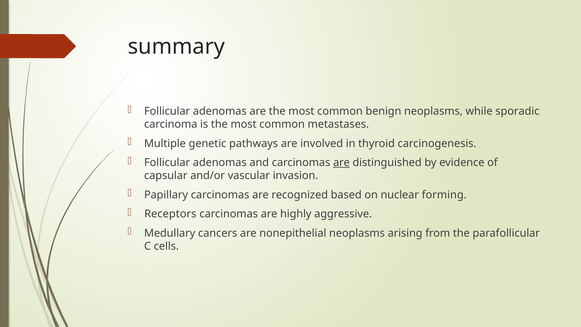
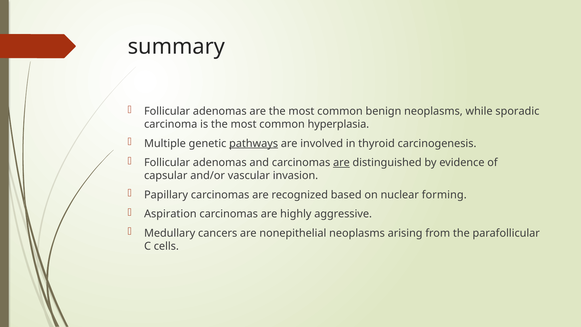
metastases: metastases -> hyperplasia (338, 124)
pathways underline: none -> present (254, 143)
Receptors: Receptors -> Aspiration (170, 214)
